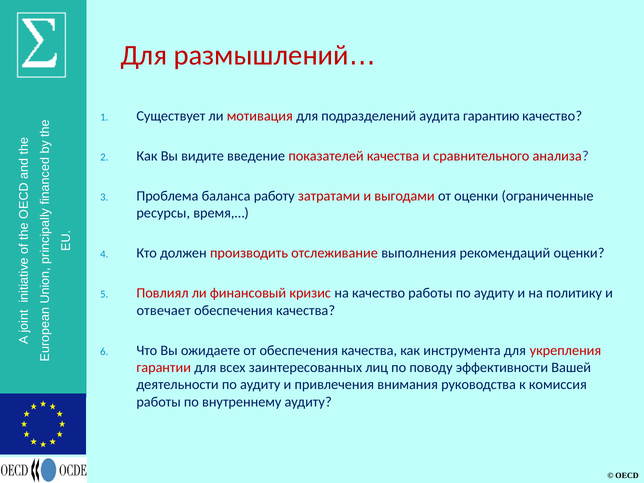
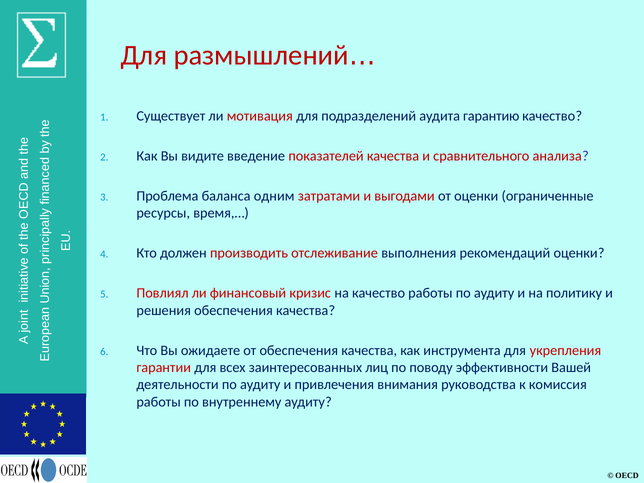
работу: работу -> одним (274, 196)
отвечает: отвечает -> решения (164, 310)
